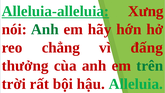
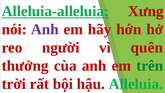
Anh colour: green -> purple (45, 29)
chẳng: chẳng -> người (61, 47)
đấng: đấng -> quên (147, 47)
